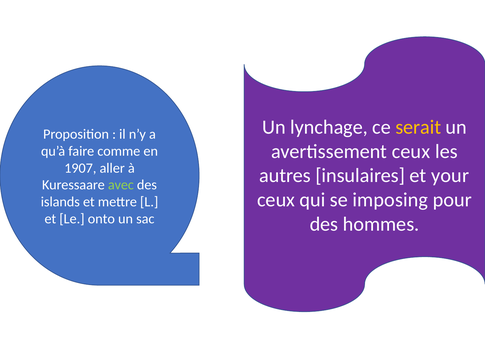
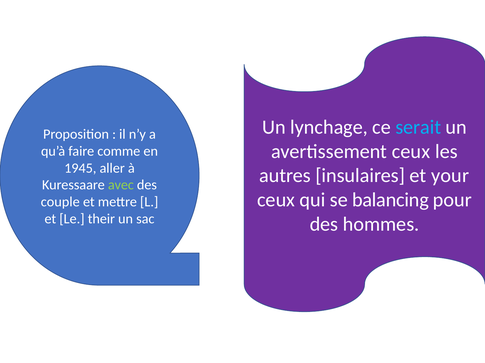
serait colour: yellow -> light blue (418, 127)
1907: 1907 -> 1945 (80, 168)
imposing: imposing -> balancing (390, 200)
islands: islands -> couple (60, 202)
onto: onto -> their (101, 219)
